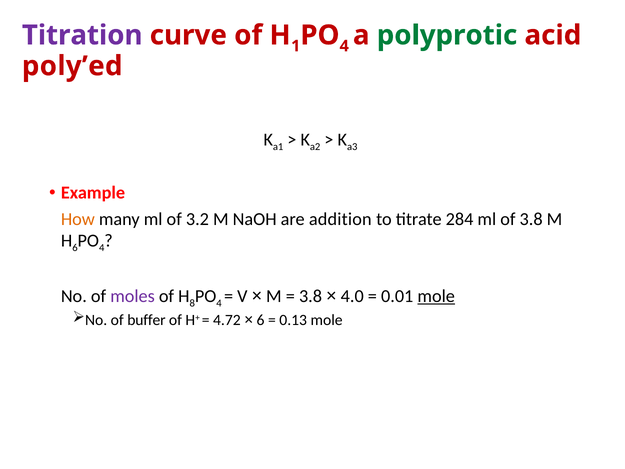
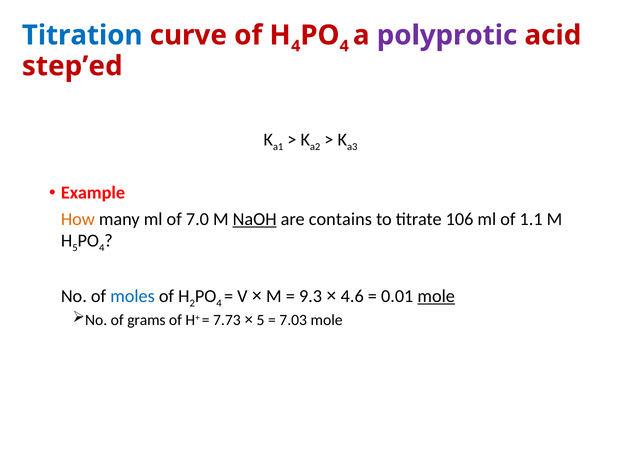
Titration colour: purple -> blue (82, 35)
1: 1 -> 4 (296, 46)
polyprotic colour: green -> purple (447, 35)
poly’ed: poly’ed -> step’ed (72, 66)
3.2: 3.2 -> 7.0 (197, 219)
NaOH underline: none -> present (255, 219)
addition: addition -> contains (340, 219)
284: 284 -> 106 (459, 219)
of 3.8: 3.8 -> 1.1 (531, 219)
6: 6 -> 5 (75, 248)
moles colour: purple -> blue (133, 296)
8: 8 -> 2 (192, 303)
3.8: 3.8 -> 9.3 (311, 296)
4.0: 4.0 -> 4.6 (352, 296)
buffer: buffer -> grams (146, 320)
4.72: 4.72 -> 7.73 (227, 320)
6: 6 -> 5 (261, 320)
0.13: 0.13 -> 7.03 (293, 320)
